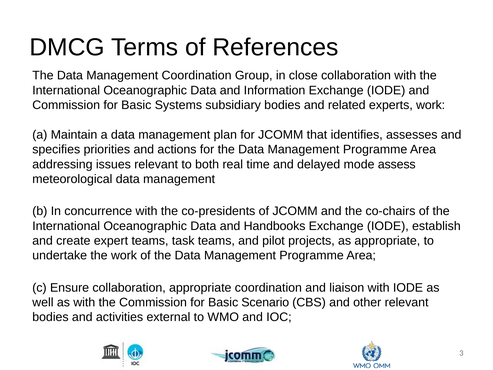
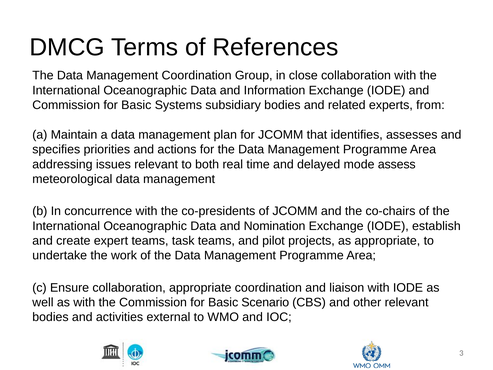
experts work: work -> from (430, 105)
Handbooks: Handbooks -> Nomination (275, 226)
